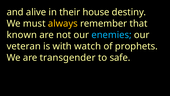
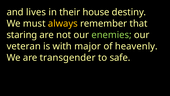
alive: alive -> lives (36, 12)
known: known -> staring (22, 35)
enemies colour: light blue -> light green (112, 35)
watch: watch -> major (88, 46)
prophets: prophets -> heavenly (136, 46)
